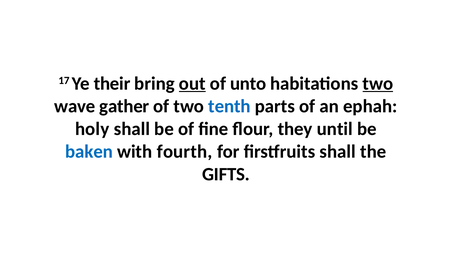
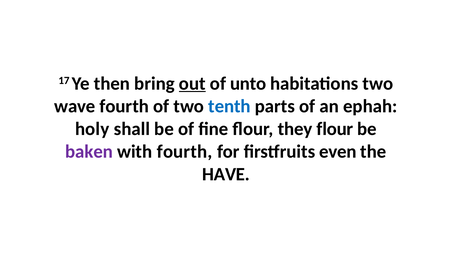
their: their -> then (112, 83)
two underline: present -> none (378, 83)
wave gather: gather -> fourth (124, 106)
they until: until -> flour (335, 128)
baken colour: blue -> purple (89, 151)
firstfruits shall: shall -> even (338, 151)
GIFTS: GIFTS -> HAVE (226, 174)
